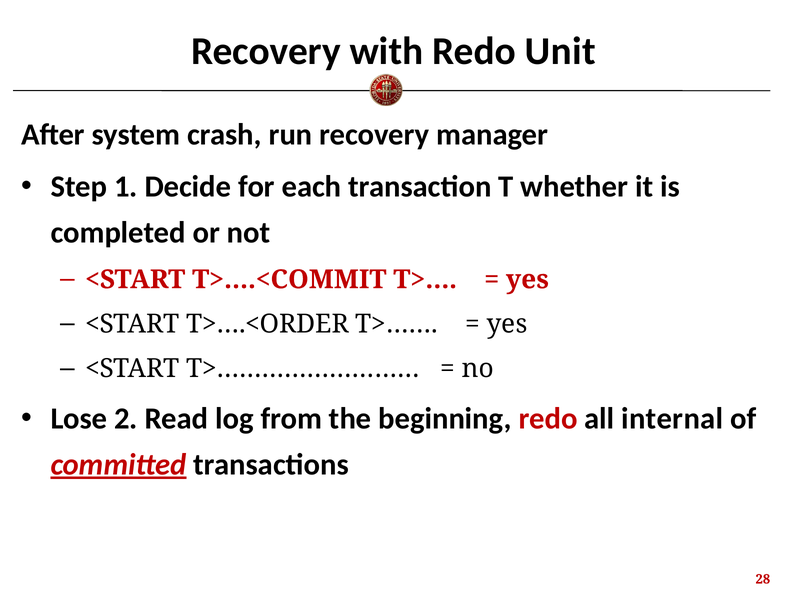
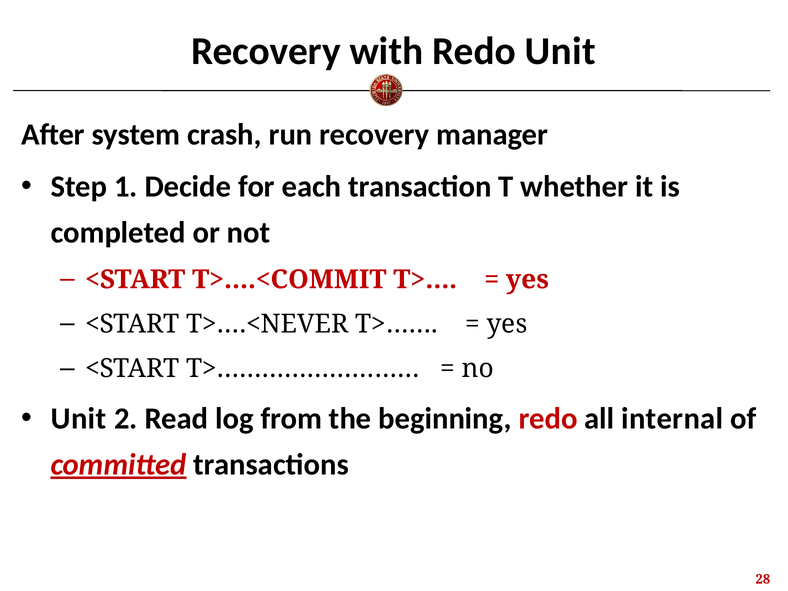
T>….<ORDER: T>….<ORDER -> T>….<NEVER (267, 324)
Lose: Lose -> Unit (79, 419)
